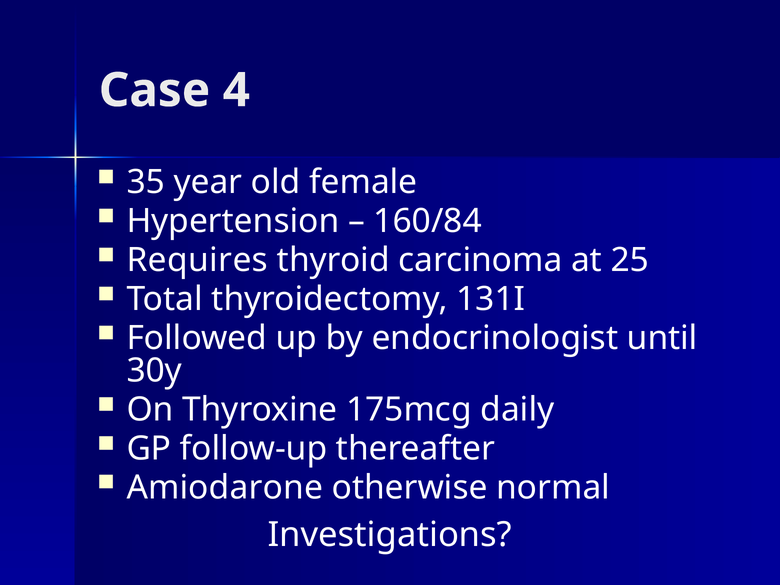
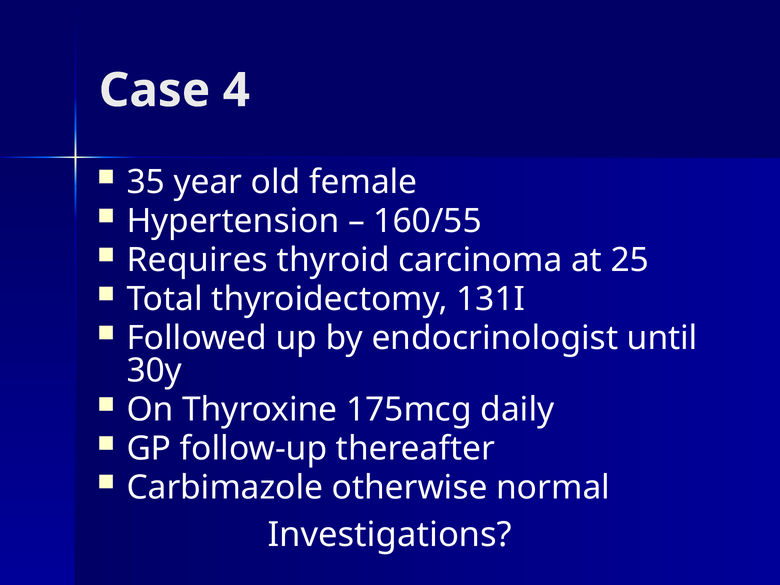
160/84: 160/84 -> 160/55 (428, 221)
Amiodarone: Amiodarone -> Carbimazole (225, 487)
